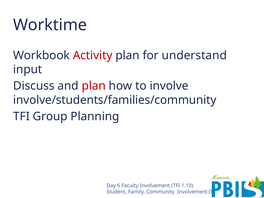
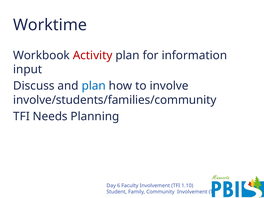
understand: understand -> information (194, 55)
plan colour: red -> blue (94, 86)
Group: Group -> Needs (50, 116)
